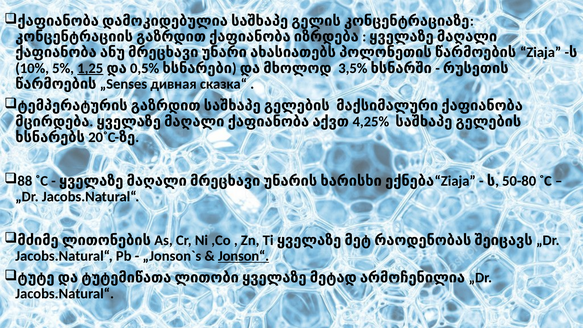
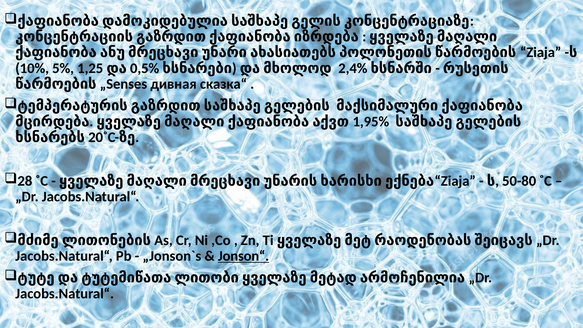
1,25 underline: present -> none (90, 68)
3,5%: 3,5% -> 2,4% (353, 68)
4,25%: 4,25% -> 1,95% (371, 122)
88: 88 -> 28 (25, 181)
